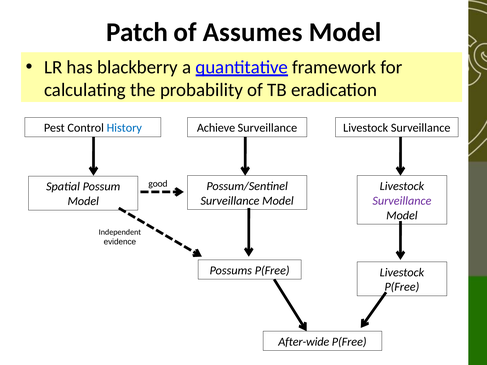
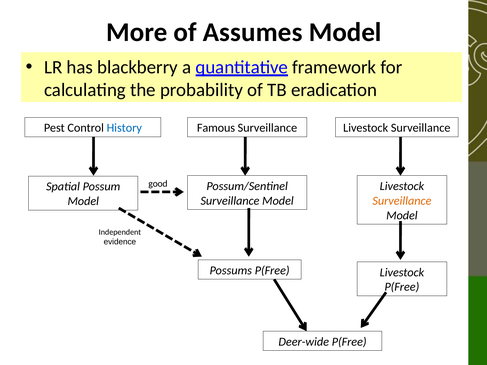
Patch: Patch -> More (137, 32)
Achieve: Achieve -> Famous (216, 128)
Surveillance colour: purple -> orange (402, 201)
After-wide: After-wide -> Deer-wide (304, 342)
